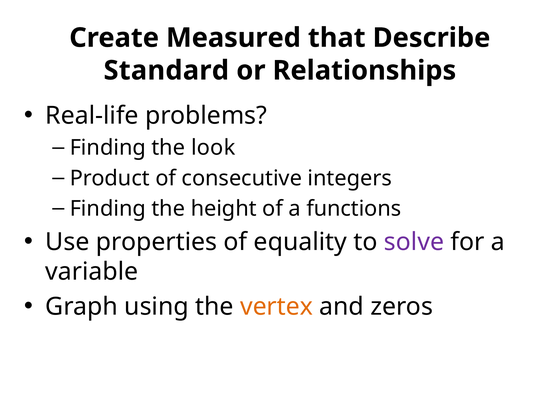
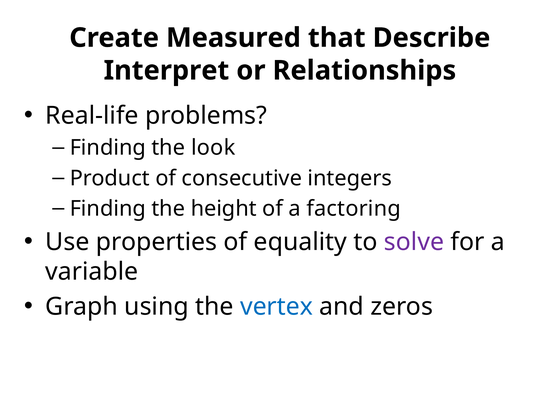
Standard: Standard -> Interpret (166, 71)
functions: functions -> factoring (354, 209)
vertex colour: orange -> blue (276, 307)
